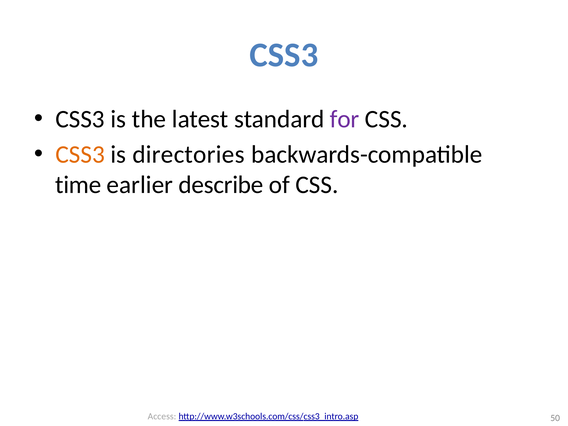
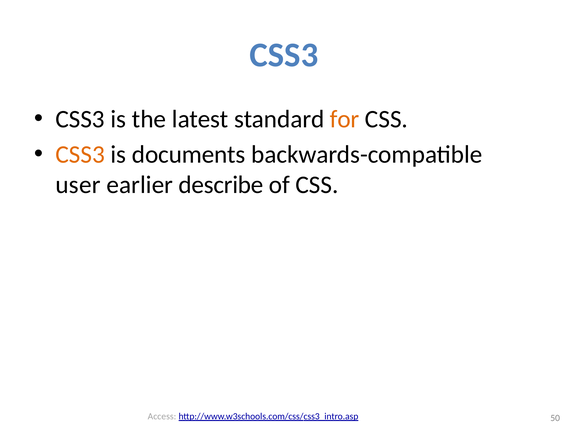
for colour: purple -> orange (345, 119)
directories: directories -> documents (189, 155)
time: time -> user (78, 185)
